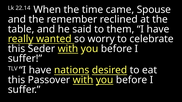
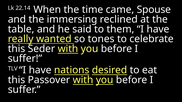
remember: remember -> immersing (72, 19)
worry: worry -> tones (101, 39)
